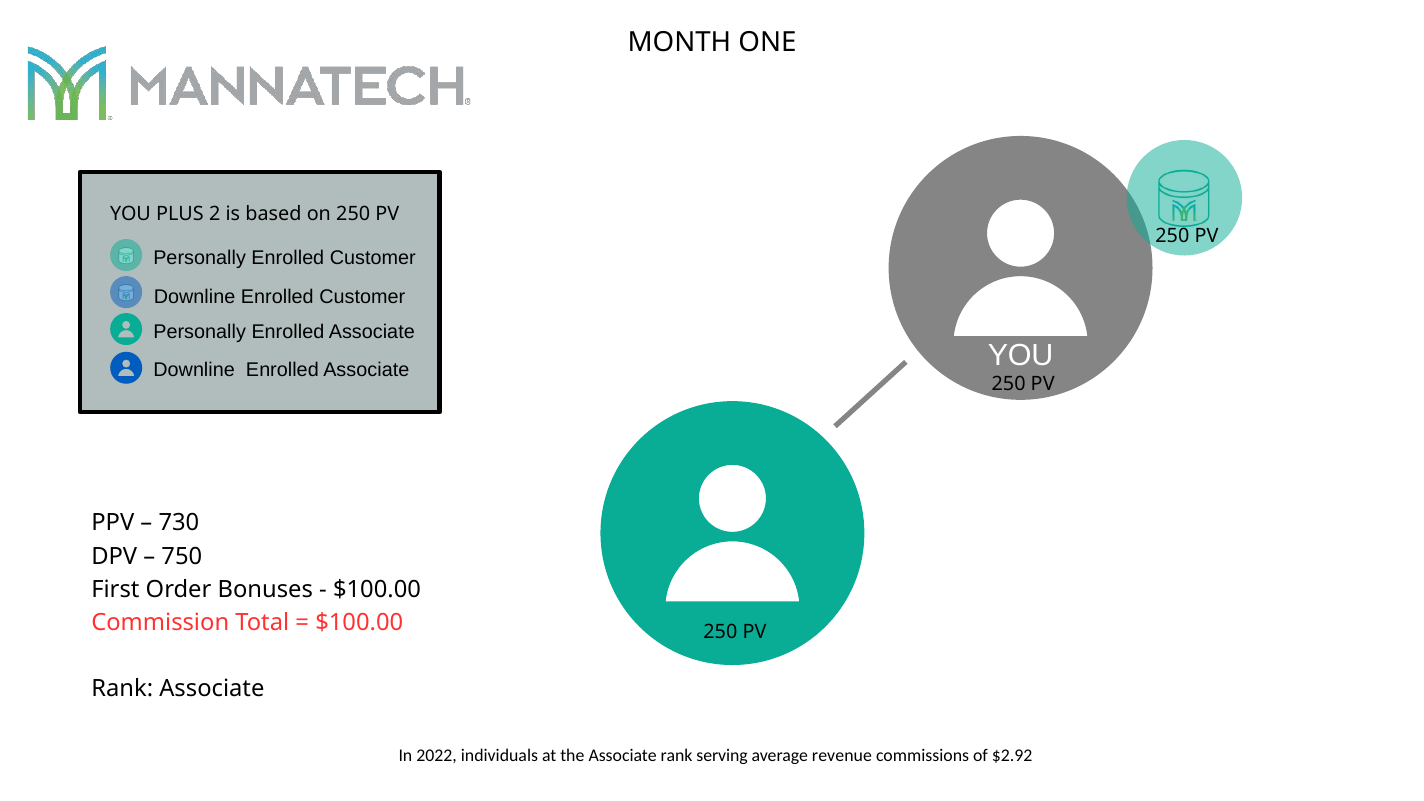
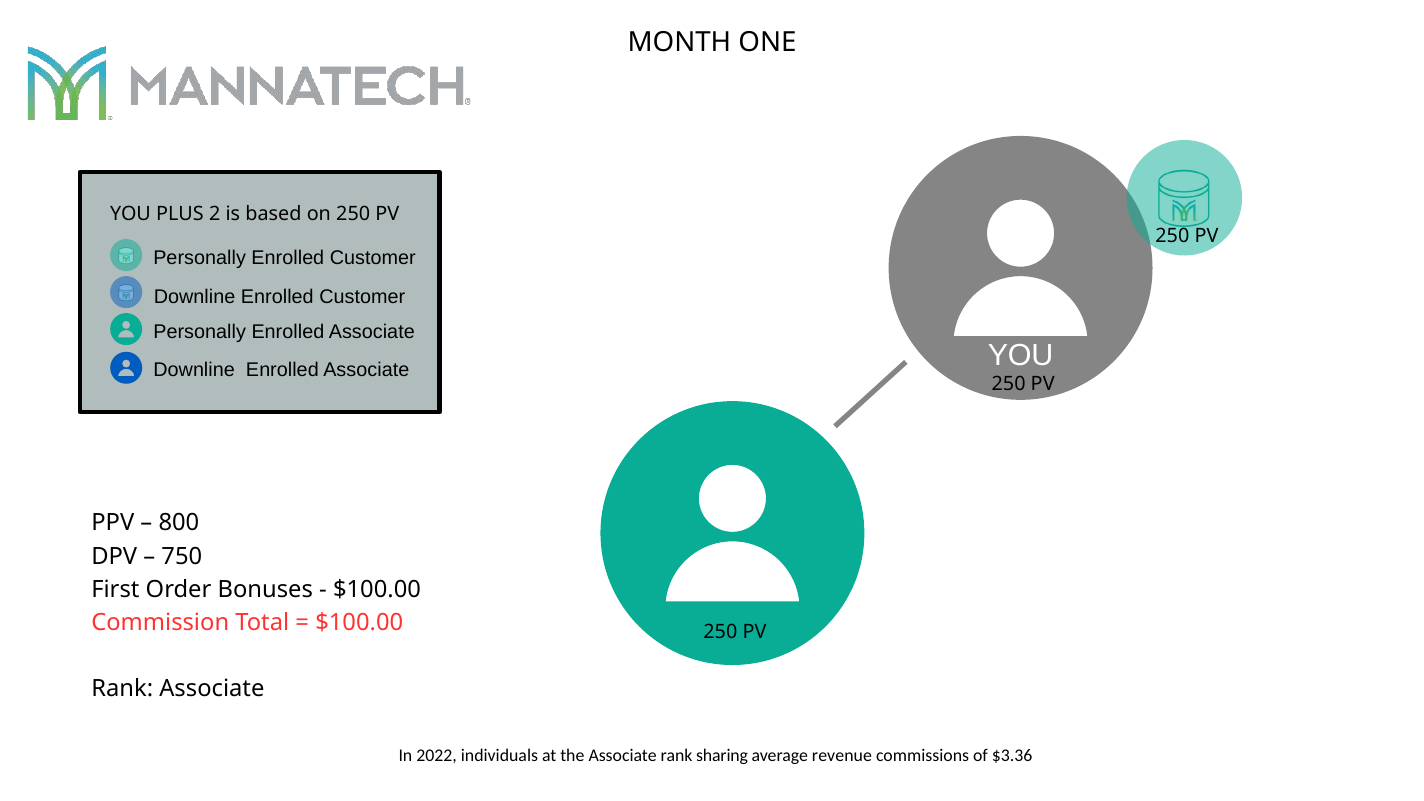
730: 730 -> 800 (179, 523)
serving: serving -> sharing (722, 756)
$2.92: $2.92 -> $3.36 (1012, 756)
